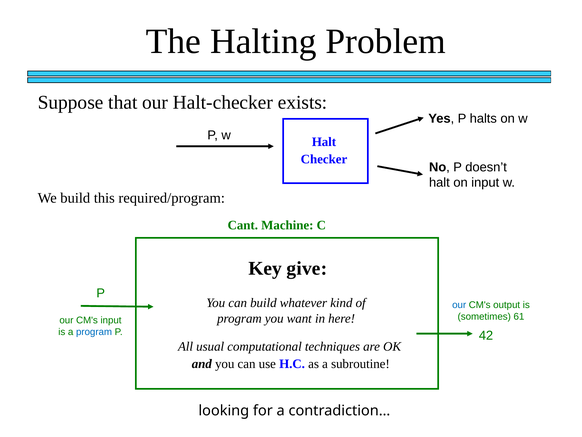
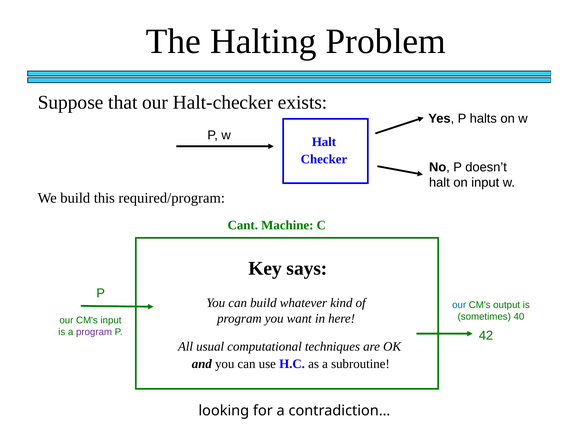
give: give -> says (307, 268)
61: 61 -> 40 (519, 316)
program colour: blue -> purple (94, 331)
